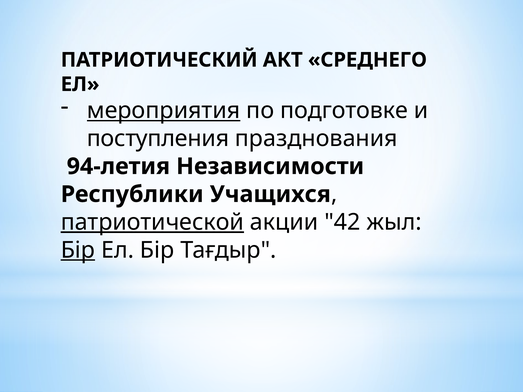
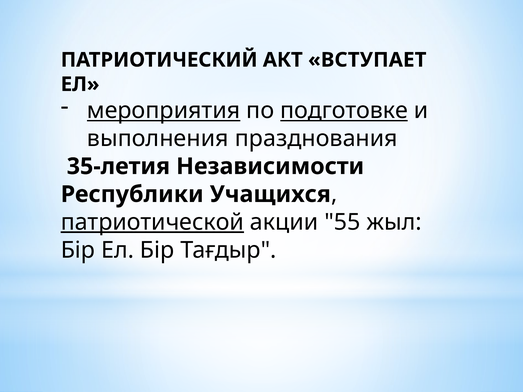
СРЕДНЕГО: СРЕДНЕГО -> ВСТУПАЕТ (367, 60)
подготовке underline: none -> present (344, 111)
поступления: поступления -> выполнения (158, 139)
94-летия: 94-летия -> 35-летия (118, 167)
42: 42 -> 55 (342, 222)
Бір underline: present -> none (78, 250)
